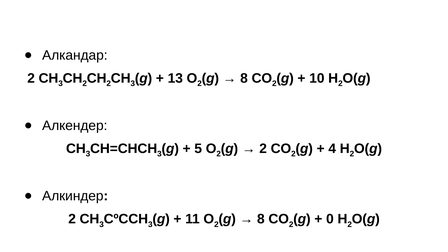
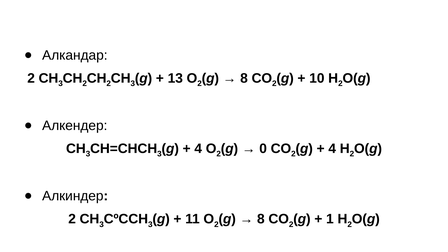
5: 5 -> 4 (198, 149)
2: 2 -> 0 (263, 149)
0: 0 -> 1 (330, 219)
